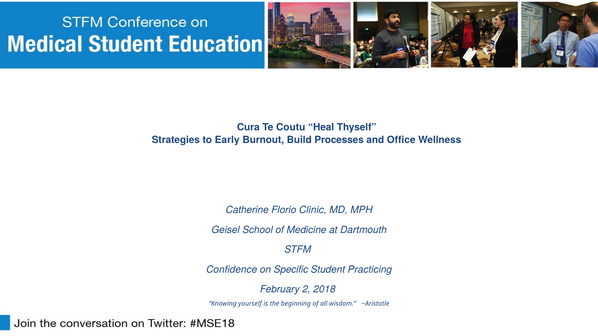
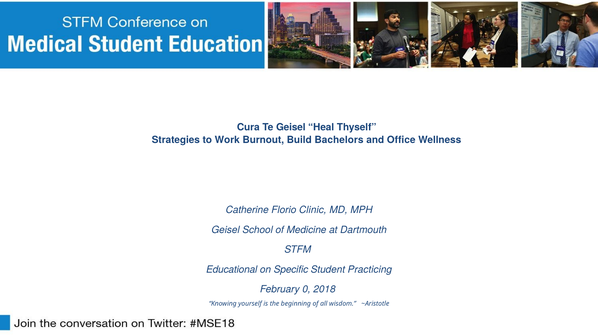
Te Coutu: Coutu -> Geisel (291, 127)
Early: Early -> Work (227, 140)
Processes: Processes -> Bachelors (339, 140)
Confidence: Confidence -> Educational (232, 270)
2: 2 -> 0 (307, 290)
